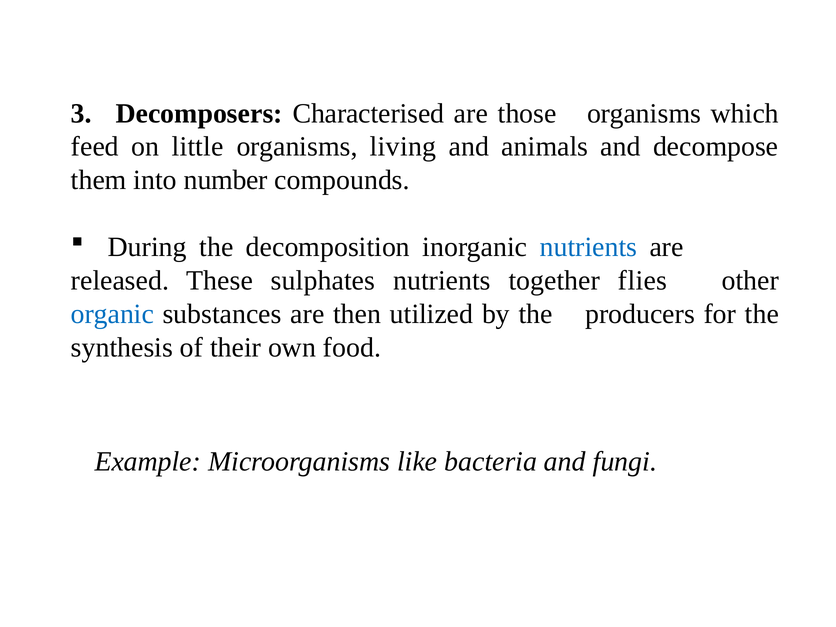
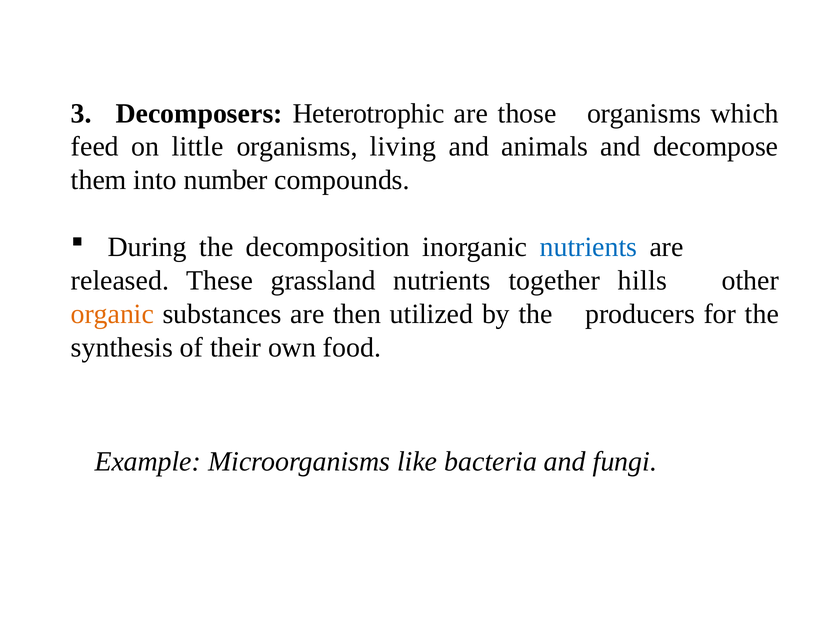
Characterised: Characterised -> Heterotrophic (368, 113)
sulphates: sulphates -> grassland (323, 281)
flies: flies -> hills (642, 281)
organic colour: blue -> orange (112, 314)
